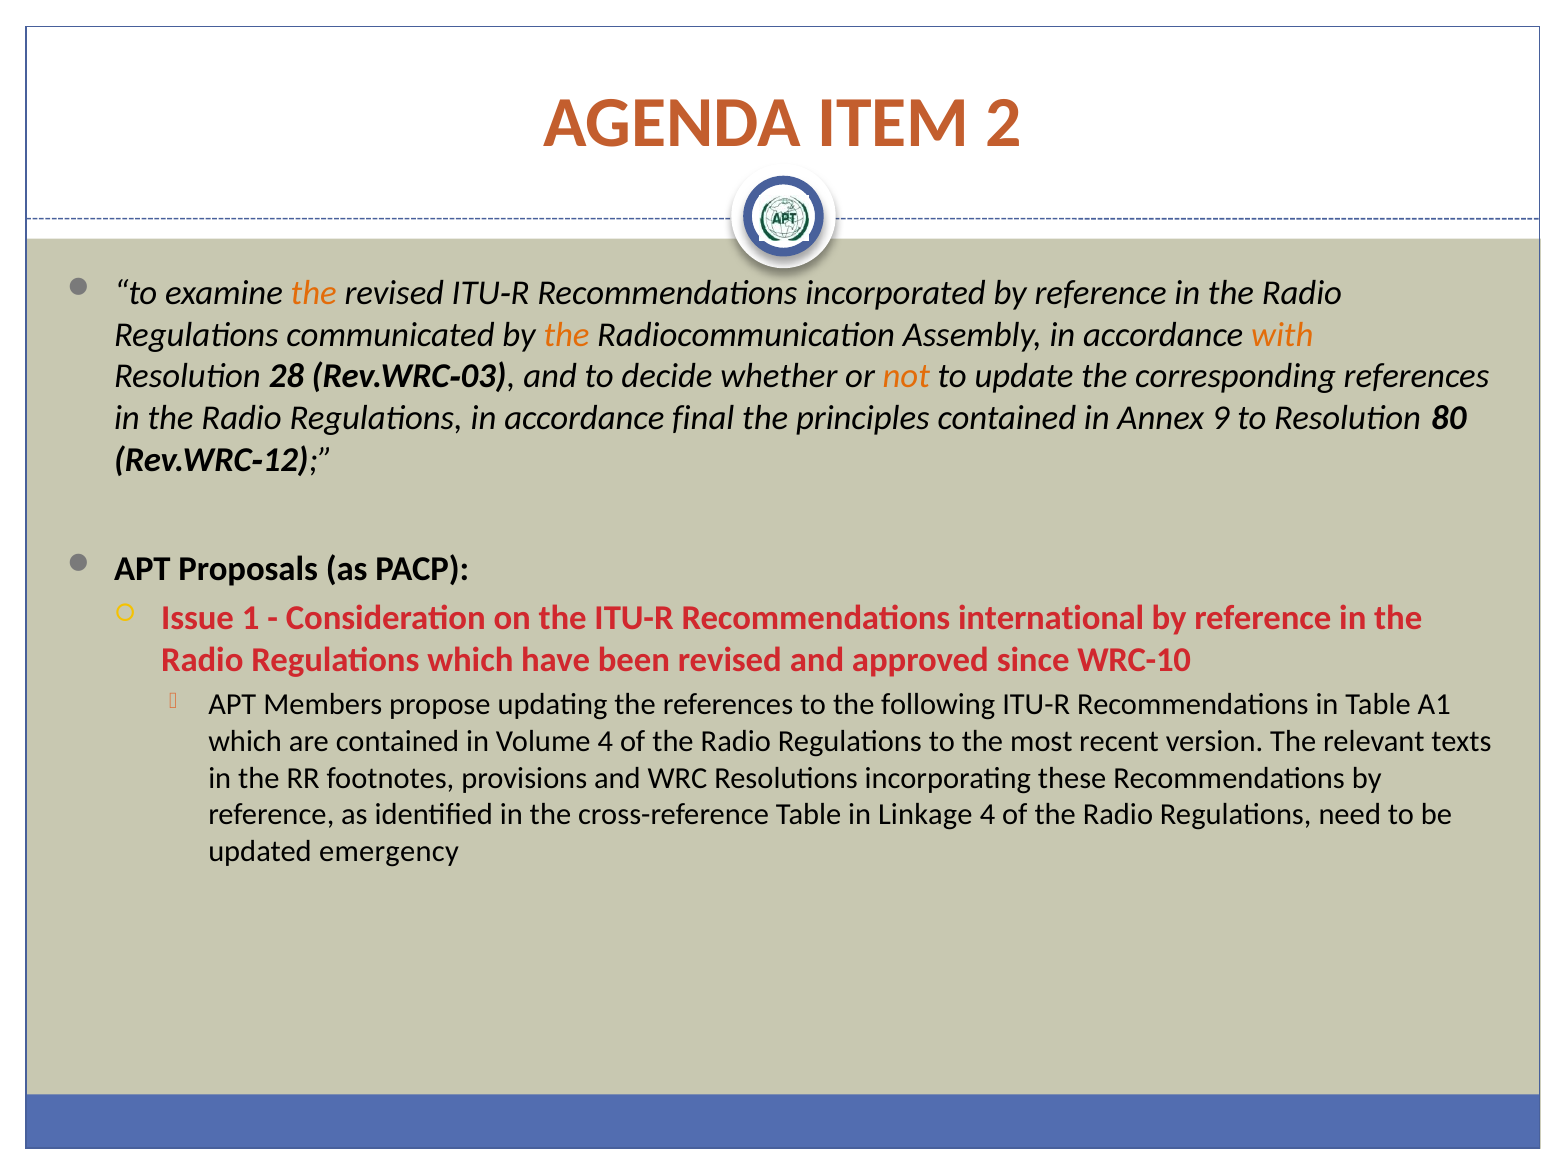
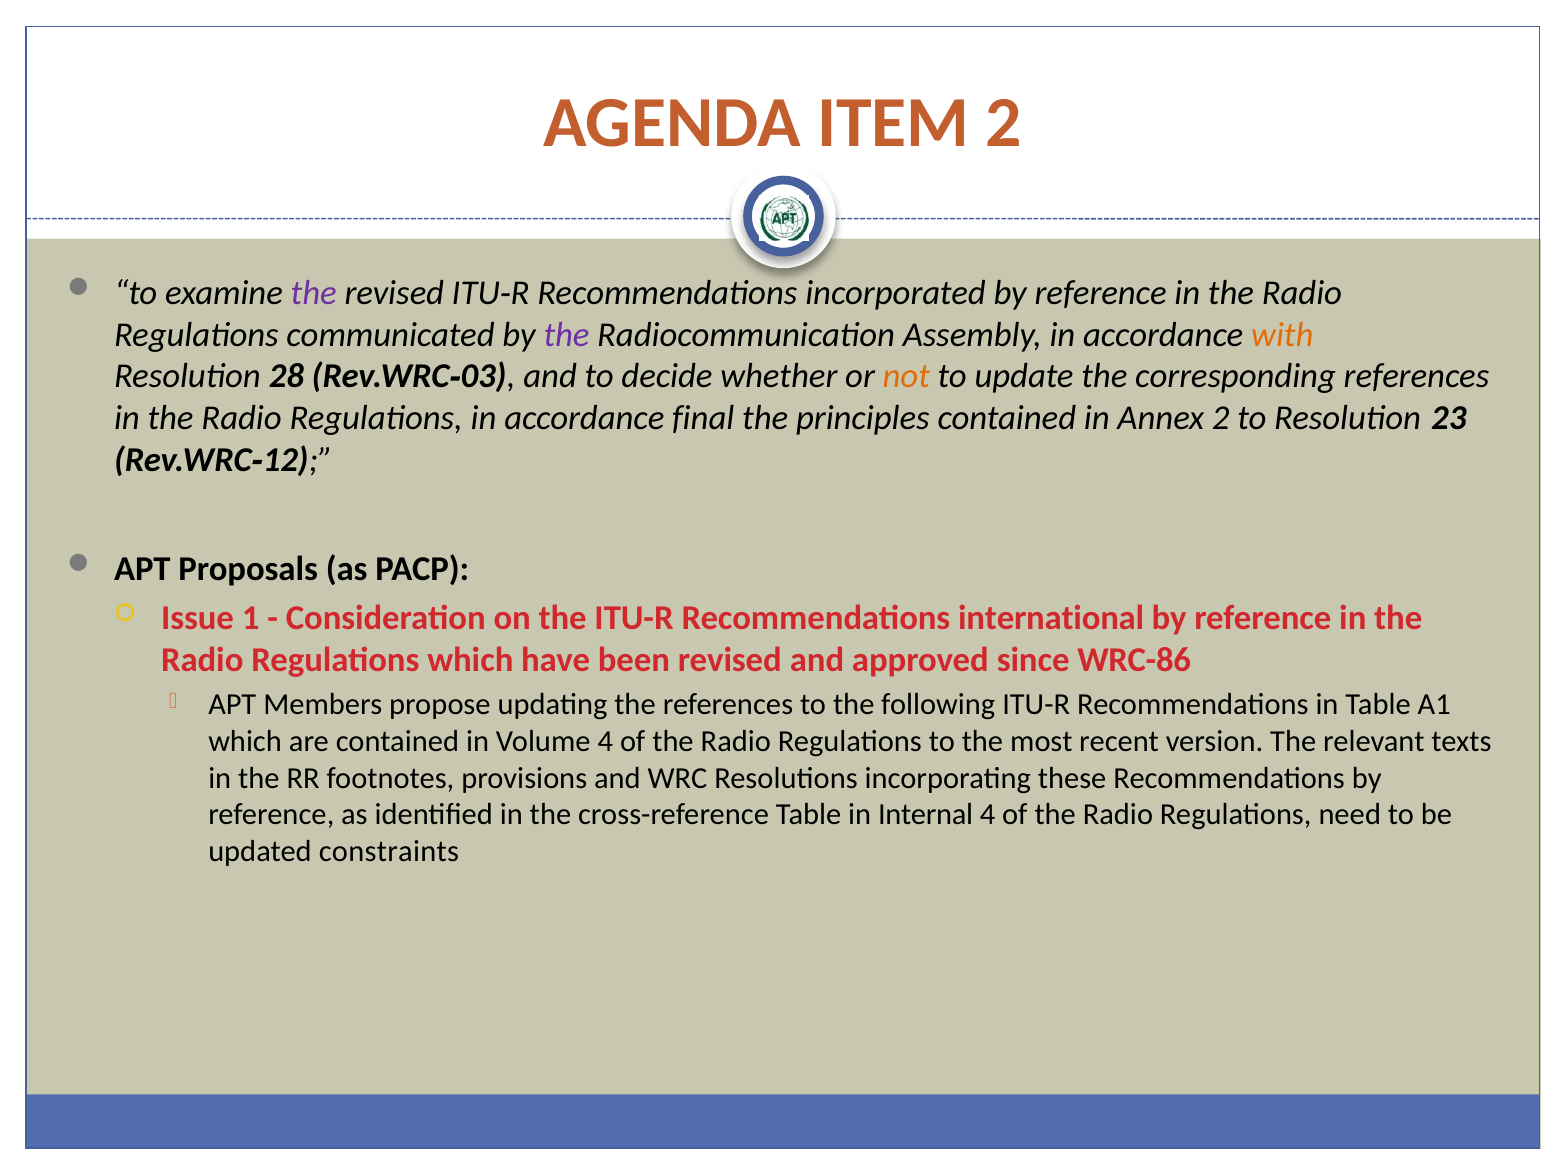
the colour: orange -> purple (314, 293)
the colour: orange -> purple (566, 335)
Annex 9: 9 -> 2 (1221, 418)
80: 80 -> 23 (1449, 418)
WRC-10: WRC-10 -> WRC-86 (1134, 660)
Linkage: Linkage -> Internal (926, 815)
emergency: emergency -> constraints (389, 851)
